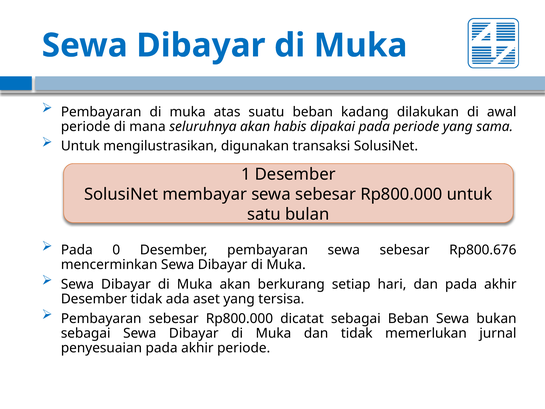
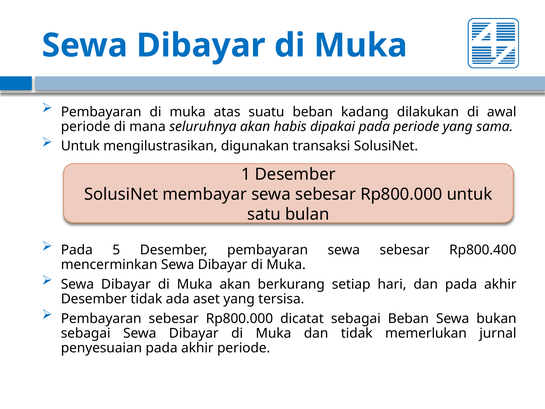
0: 0 -> 5 (116, 250)
Rp800.676: Rp800.676 -> Rp800.400 (483, 250)
